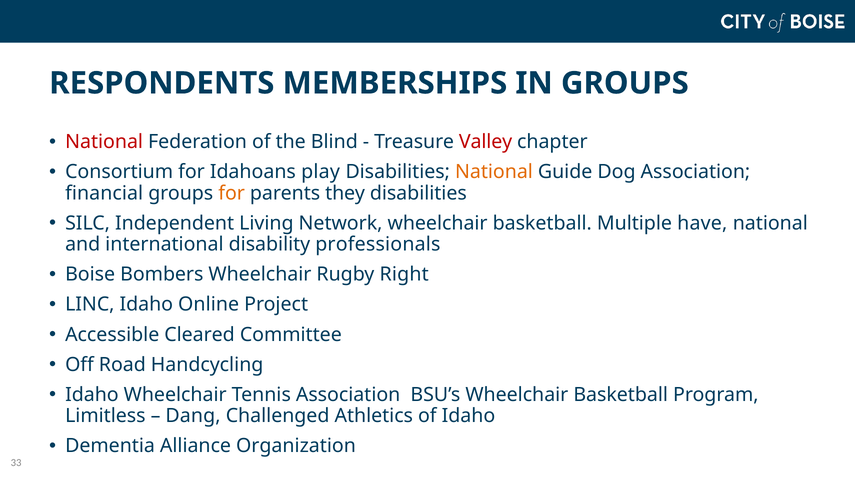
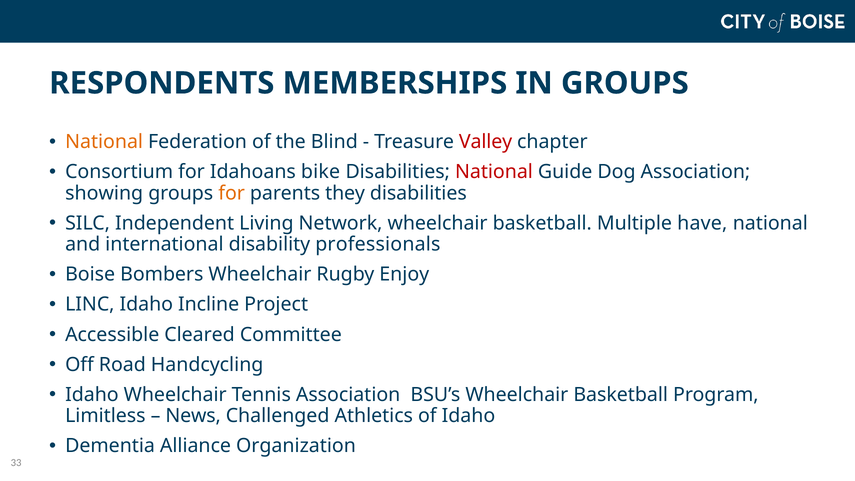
National colour: red -> orange (104, 142)
play: play -> bike (321, 172)
National colour: orange -> red (494, 172)
financial: financial -> showing (104, 193)
Right: Right -> Enjoy (404, 274)
Online: Online -> Incline (209, 304)
Dang: Dang -> News (193, 416)
